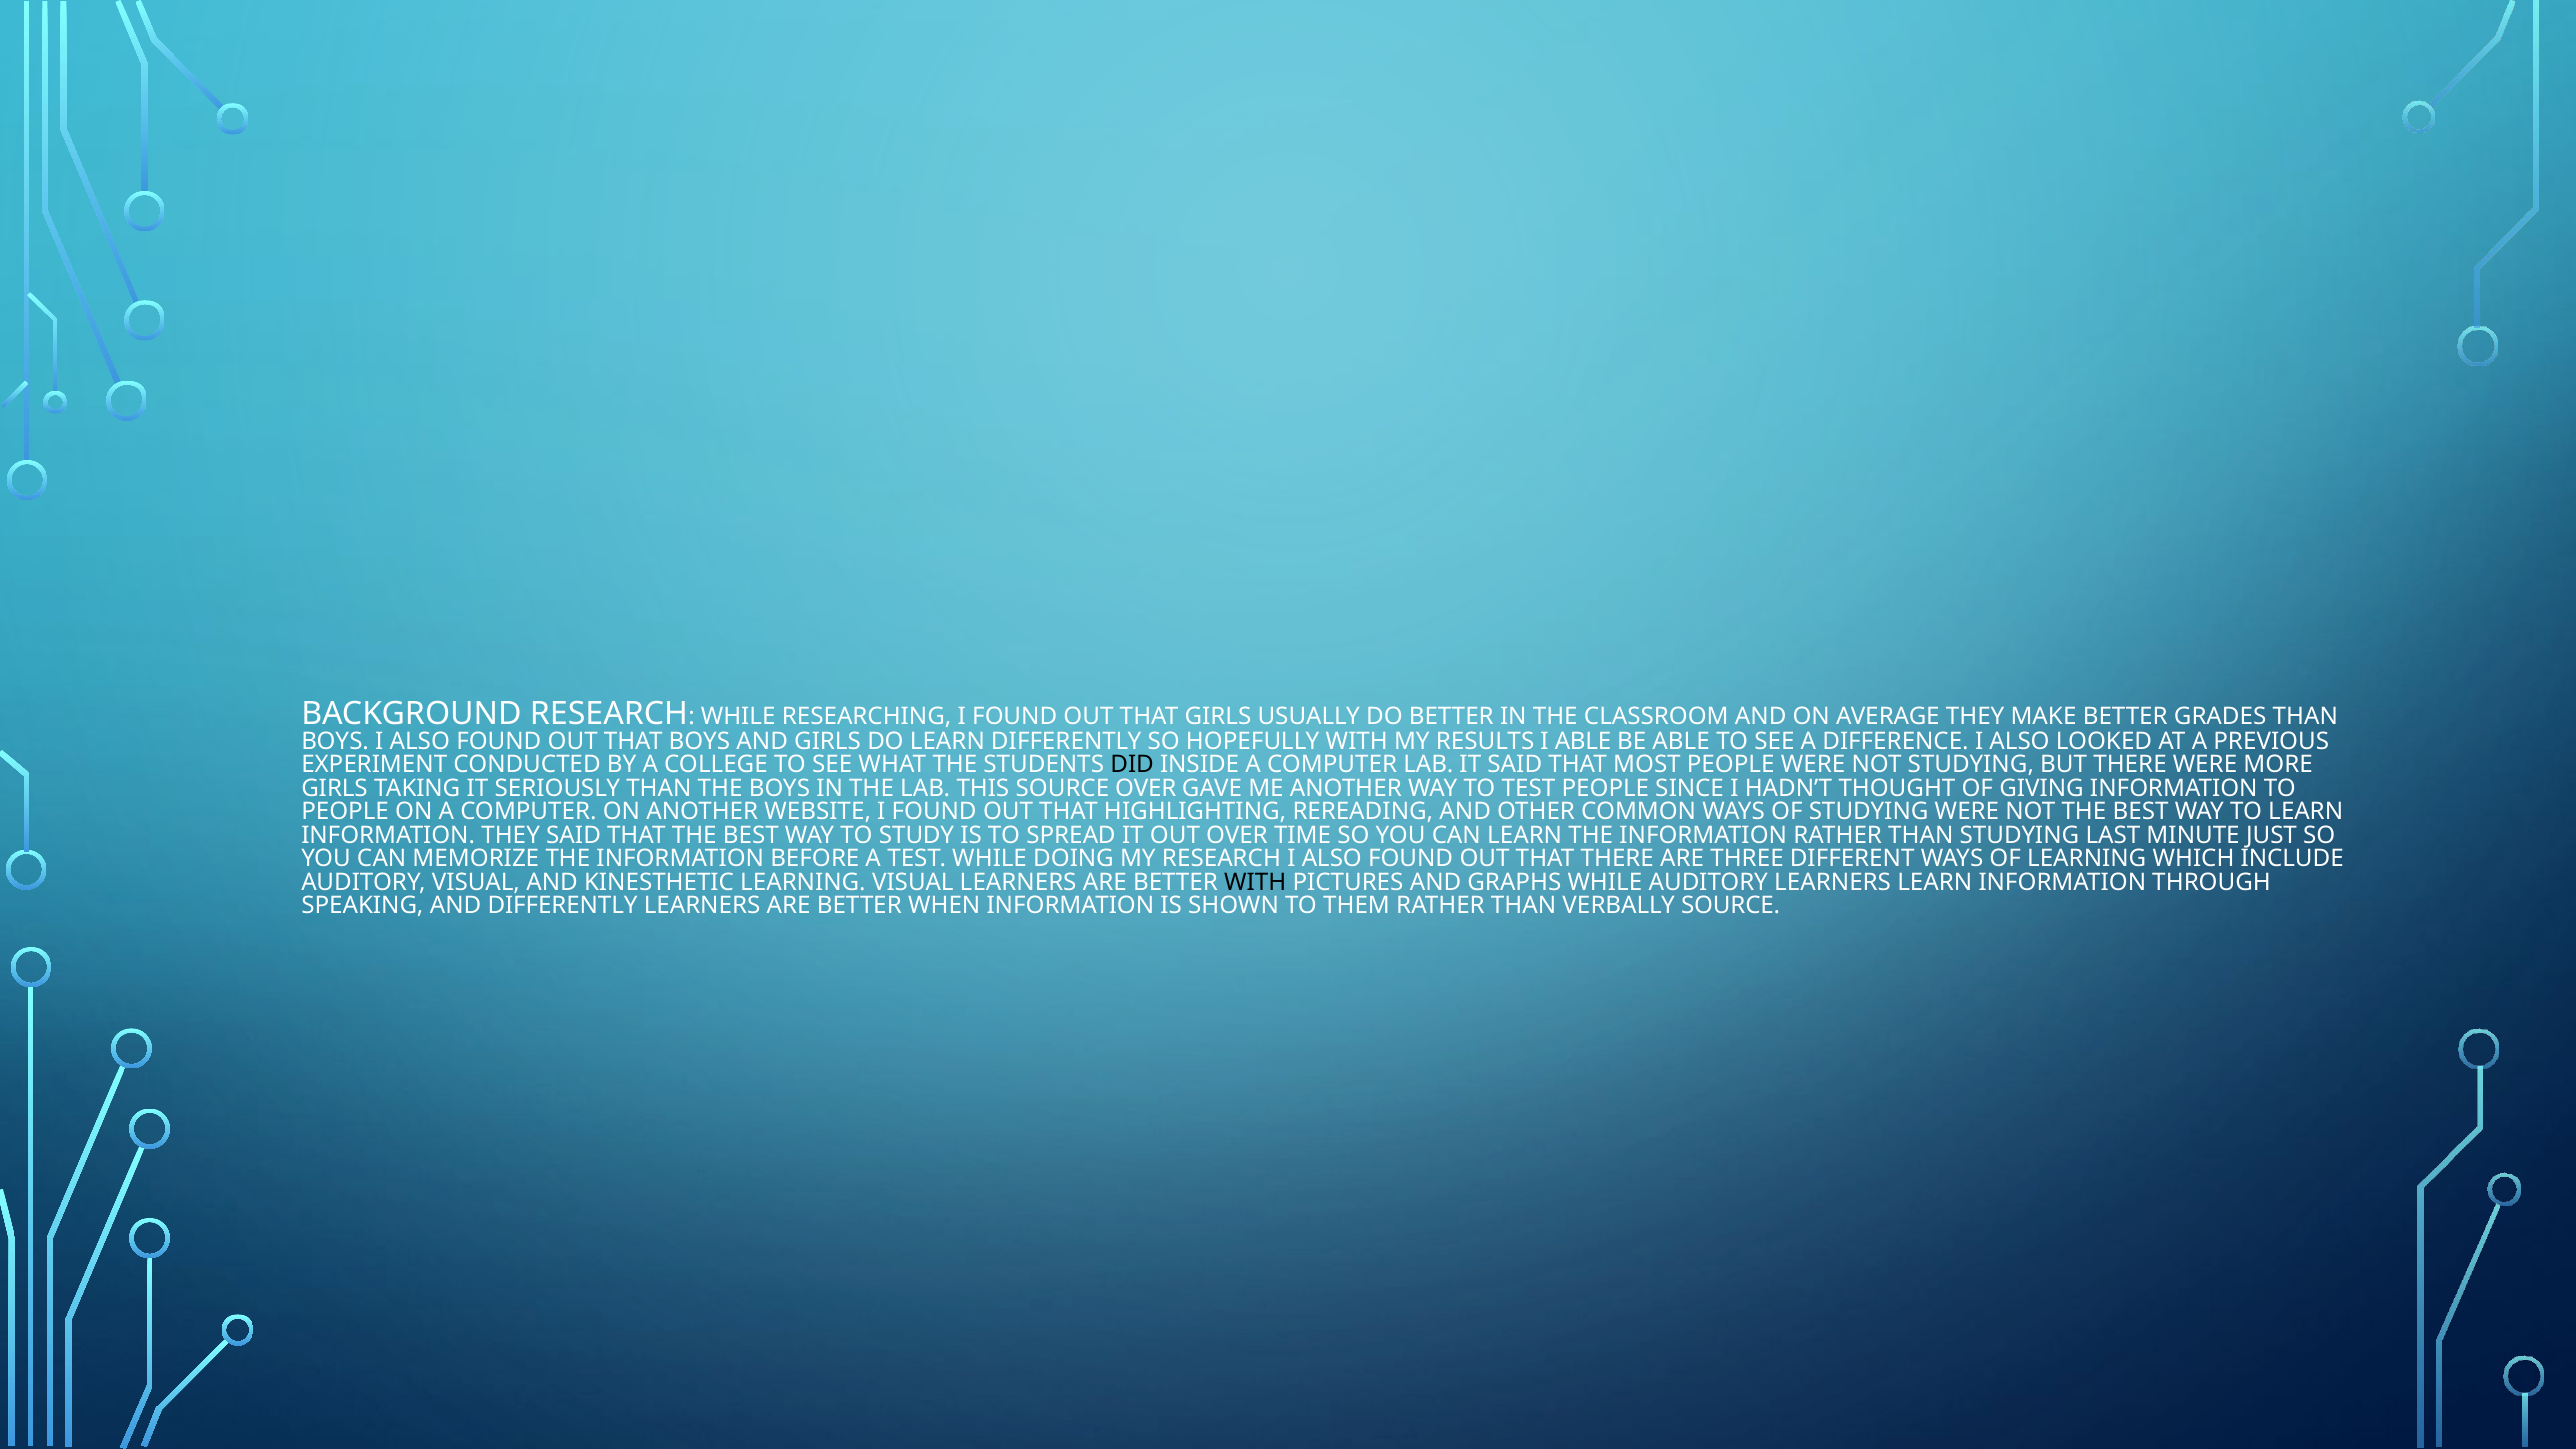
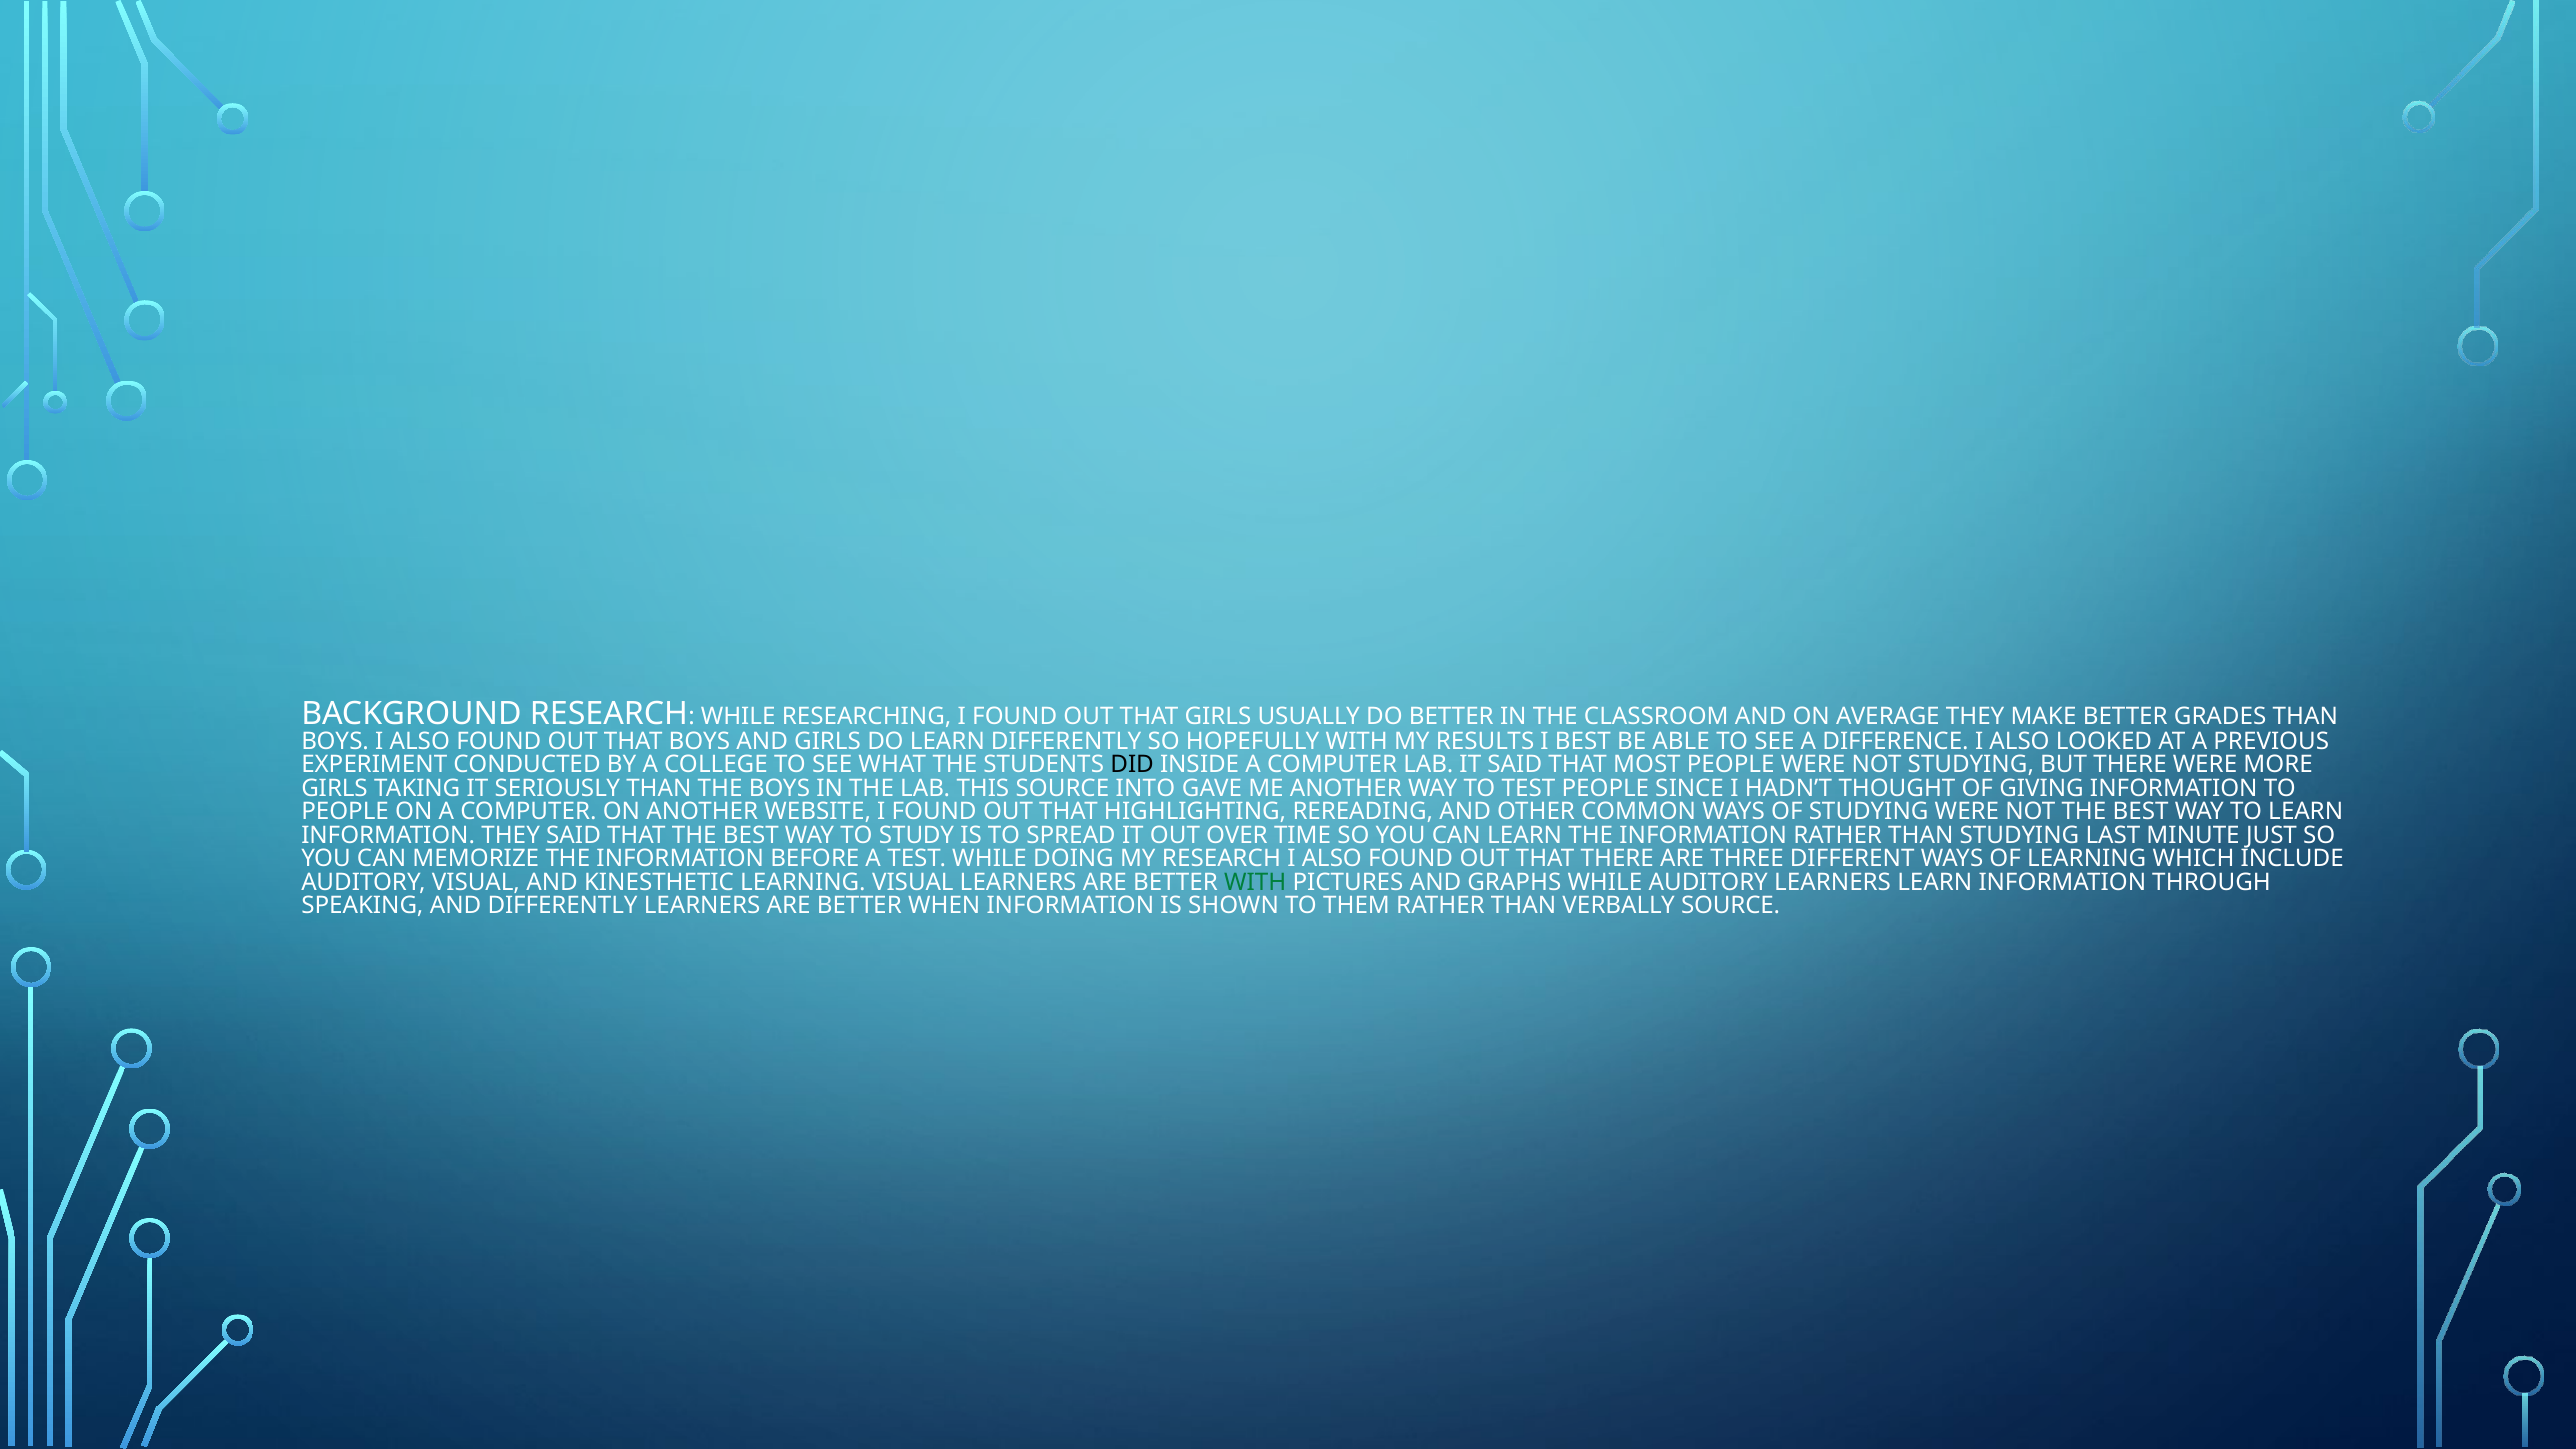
I ABLE: ABLE -> BEST (1583, 741)
SOURCE OVER: OVER -> INTO (1145, 788)
WITH colour: black -> green (1255, 882)
